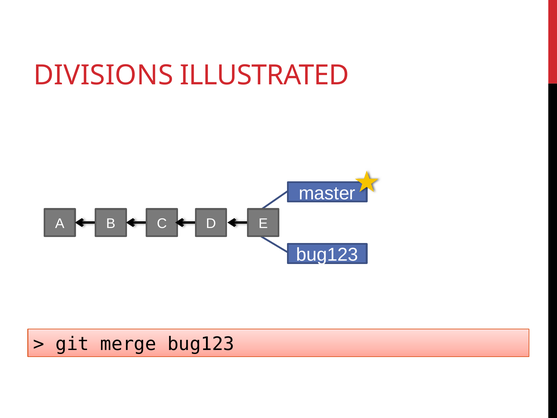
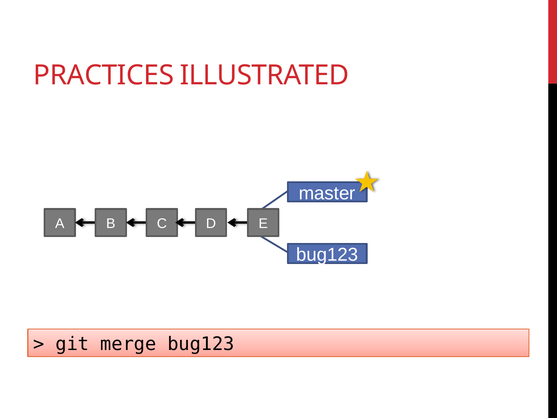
DIVISIONS: DIVISIONS -> PRACTICES (104, 75)
